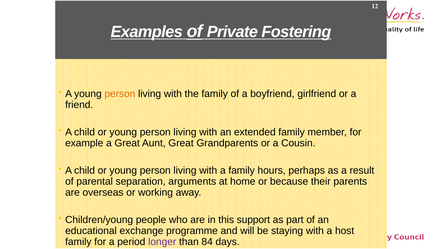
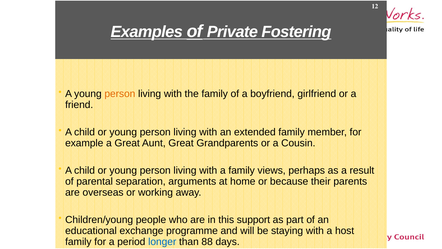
hours: hours -> views (272, 170)
longer colour: purple -> blue (162, 241)
84: 84 -> 88 (207, 241)
